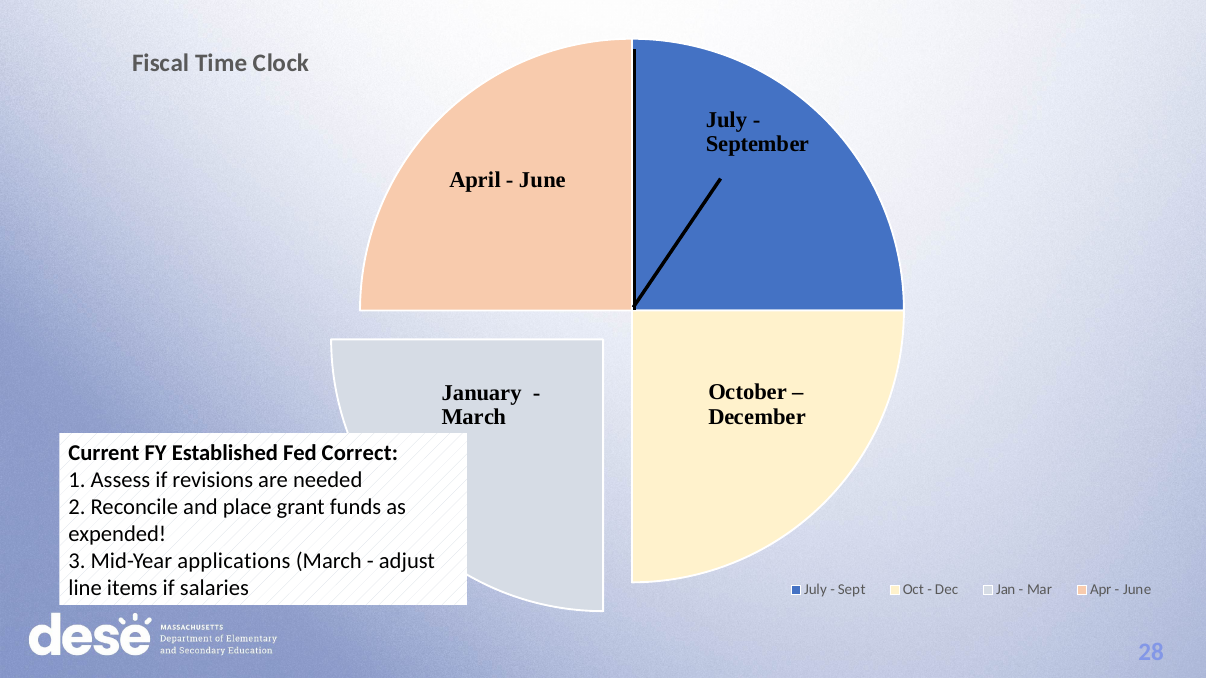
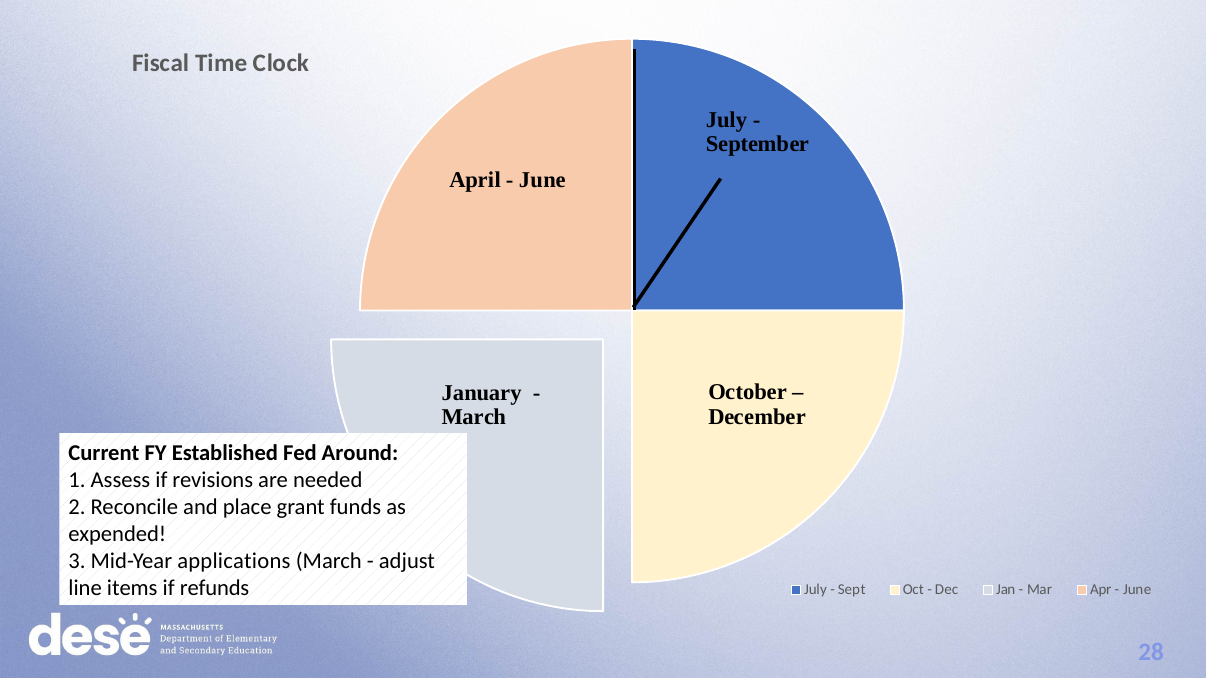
Correct: Correct -> Around (360, 453)
salaries: salaries -> refunds (215, 589)
